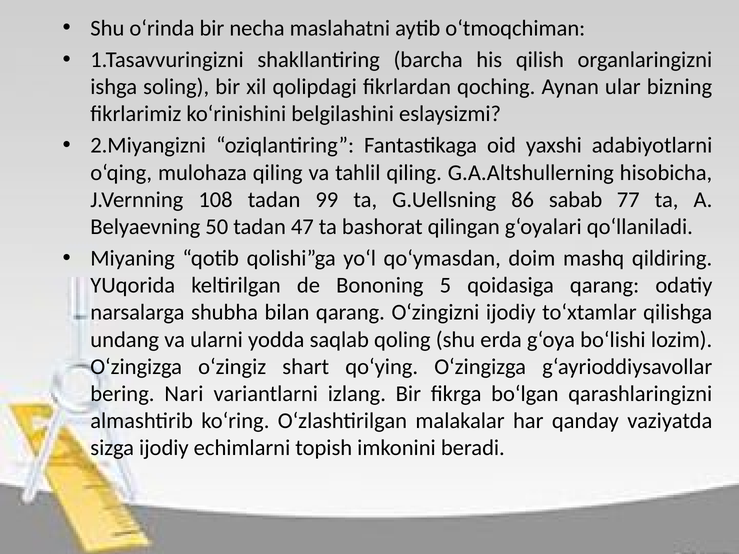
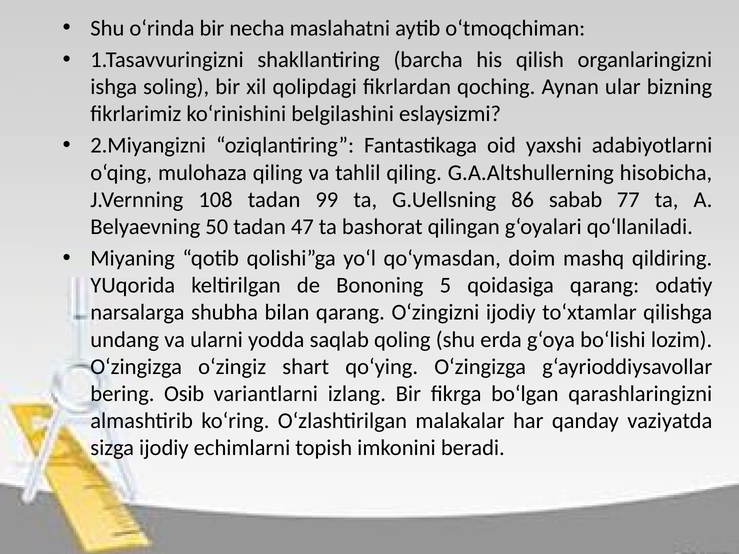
Nari: Nari -> Osib (184, 394)
